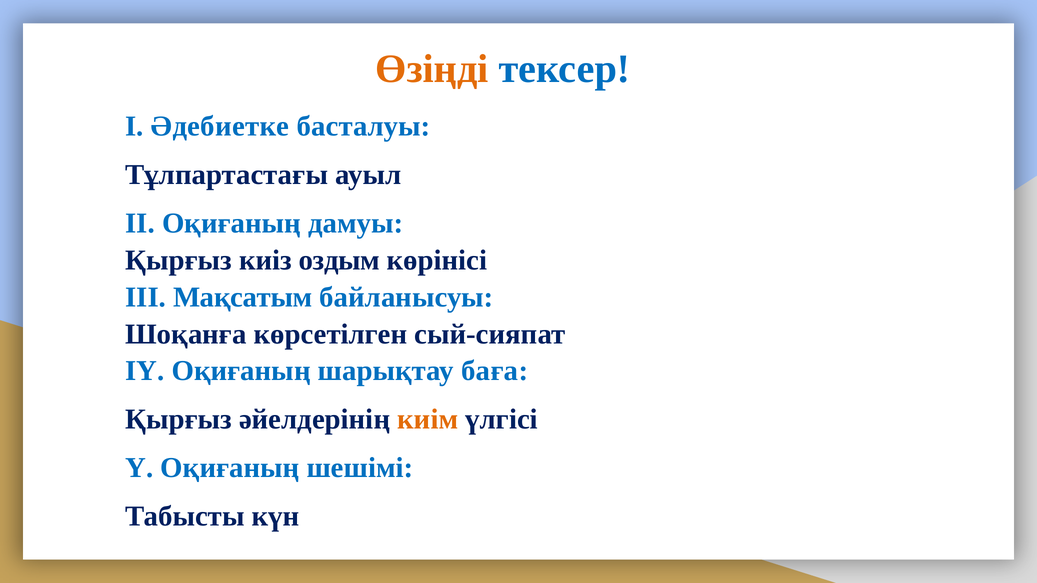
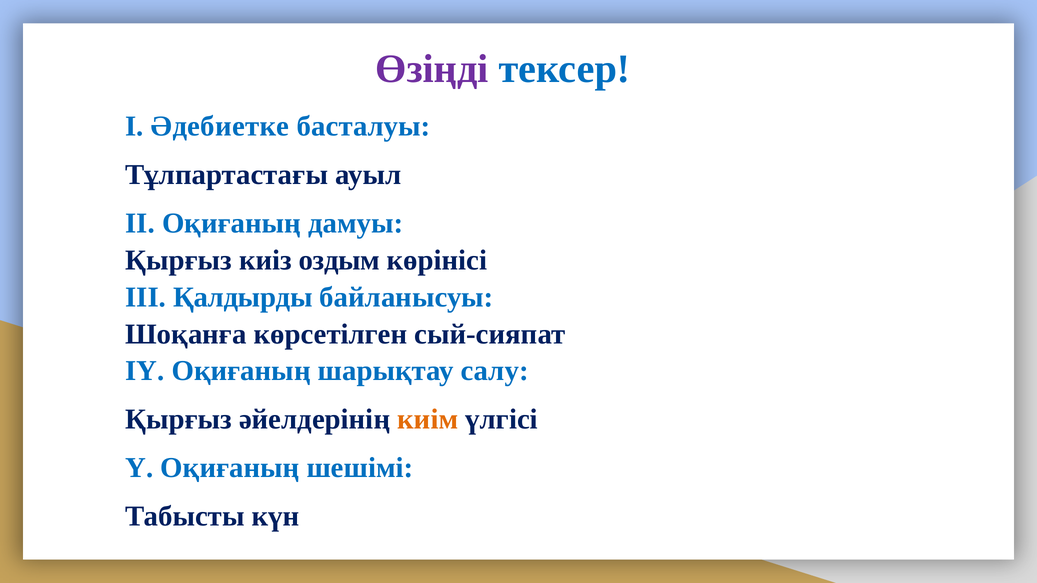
Өзіңді colour: orange -> purple (432, 69)
Мақсатым: Мақсатым -> Қалдырды (243, 297)
баға: баға -> салу (495, 371)
